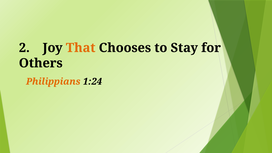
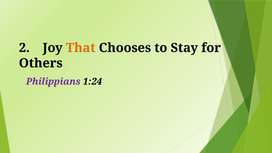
Philippians colour: orange -> purple (53, 82)
